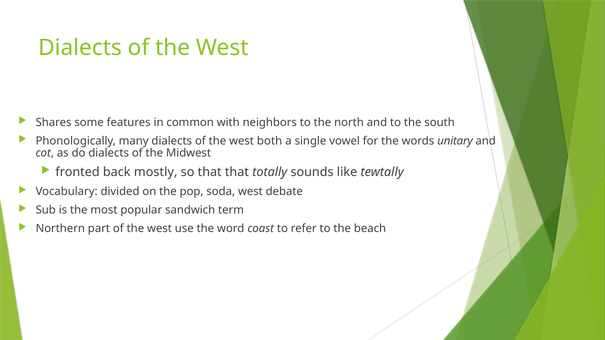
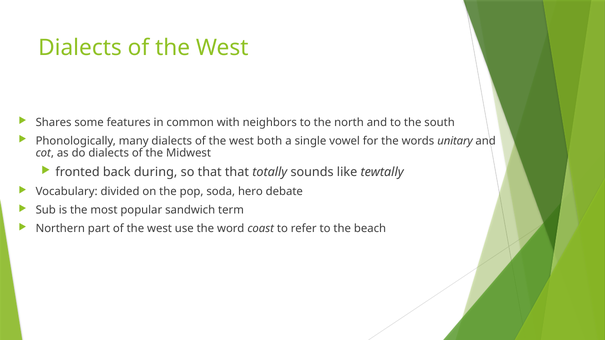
mostly: mostly -> during (156, 172)
soda west: west -> hero (250, 192)
